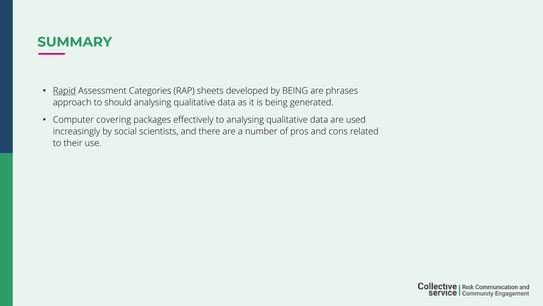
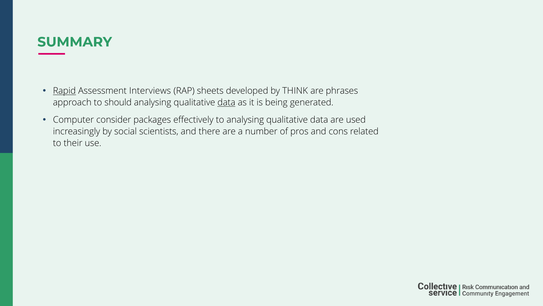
Categories: Categories -> Interviews (150, 91)
by BEING: BEING -> THINK (295, 91)
data underline: none -> present (226, 102)
covering: covering -> consider (114, 120)
